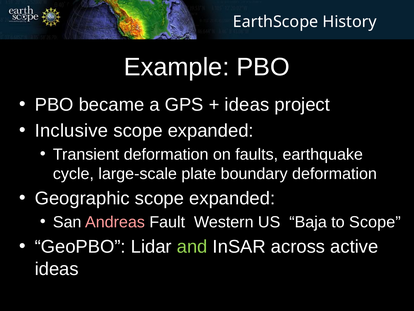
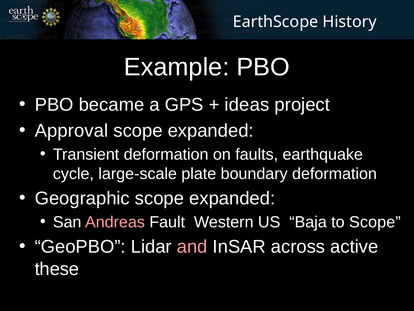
Inclusive: Inclusive -> Approval (72, 130)
and colour: light green -> pink (192, 246)
ideas: ideas -> these (57, 269)
